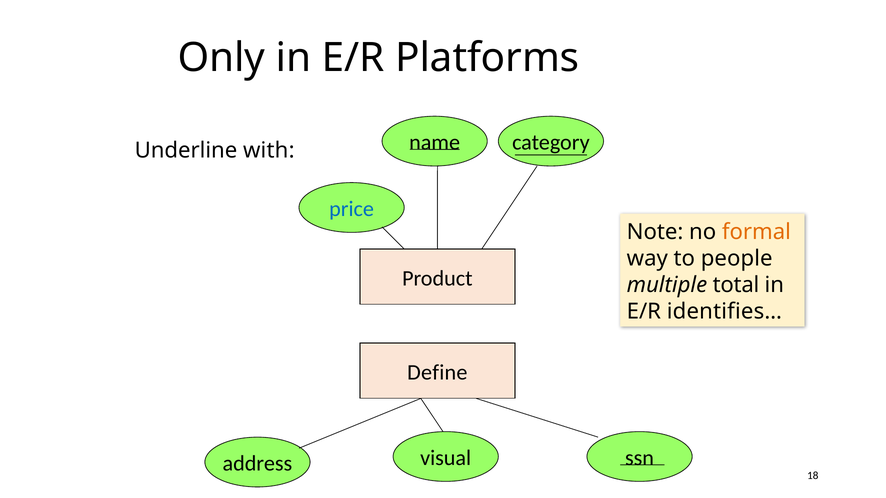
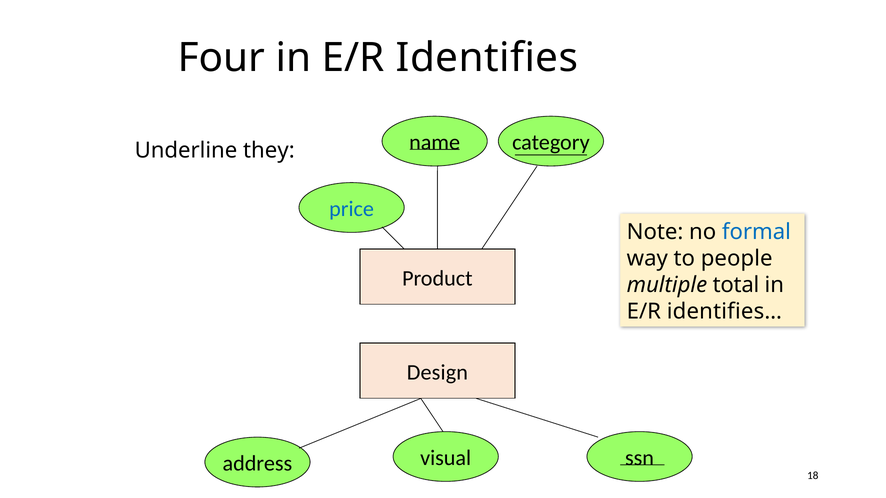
Only: Only -> Four (221, 58)
Platforms: Platforms -> Identifies (487, 58)
with: with -> they (269, 151)
formal colour: orange -> blue (756, 232)
Define: Define -> Design (437, 373)
